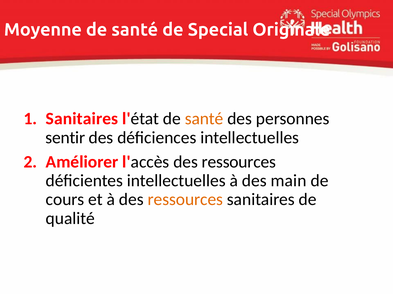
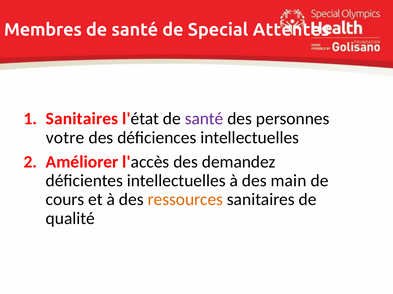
Moyenne: Moyenne -> Membres (43, 30)
Originale: Originale -> Attentes (291, 30)
santé colour: orange -> purple (204, 119)
sentir: sentir -> votre (65, 138)
l'accès des ressources: ressources -> demandez (239, 162)
